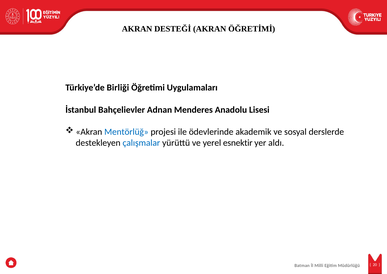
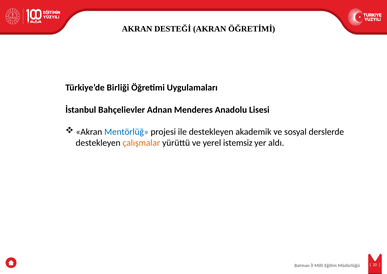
ile ödevlerinde: ödevlerinde -> destekleyen (211, 132)
çalışmalar colour: blue -> orange (141, 143)
esnektir: esnektir -> istemsiz (238, 143)
